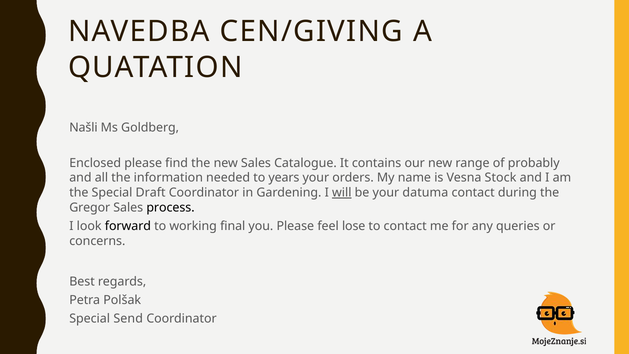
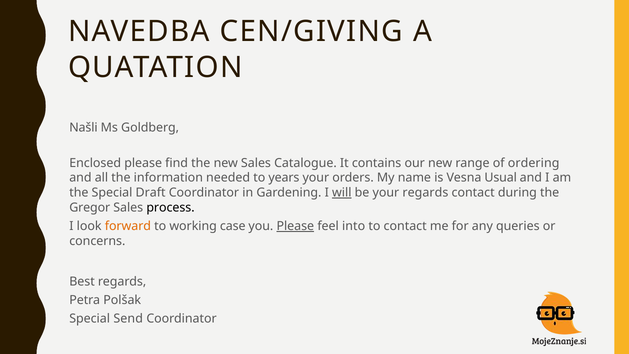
probably: probably -> ordering (534, 163)
Stock: Stock -> Usual (501, 178)
your datuma: datuma -> regards (425, 193)
forward colour: black -> orange (128, 226)
final: final -> case (233, 226)
Please underline: none -> present (295, 226)
lose: lose -> into (354, 226)
